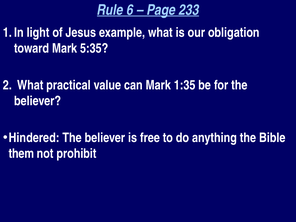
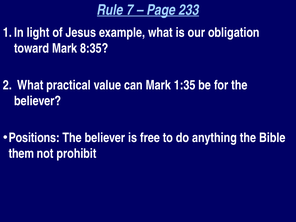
6: 6 -> 7 (130, 10)
5:35: 5:35 -> 8:35 (94, 48)
Hindered: Hindered -> Positions (34, 138)
